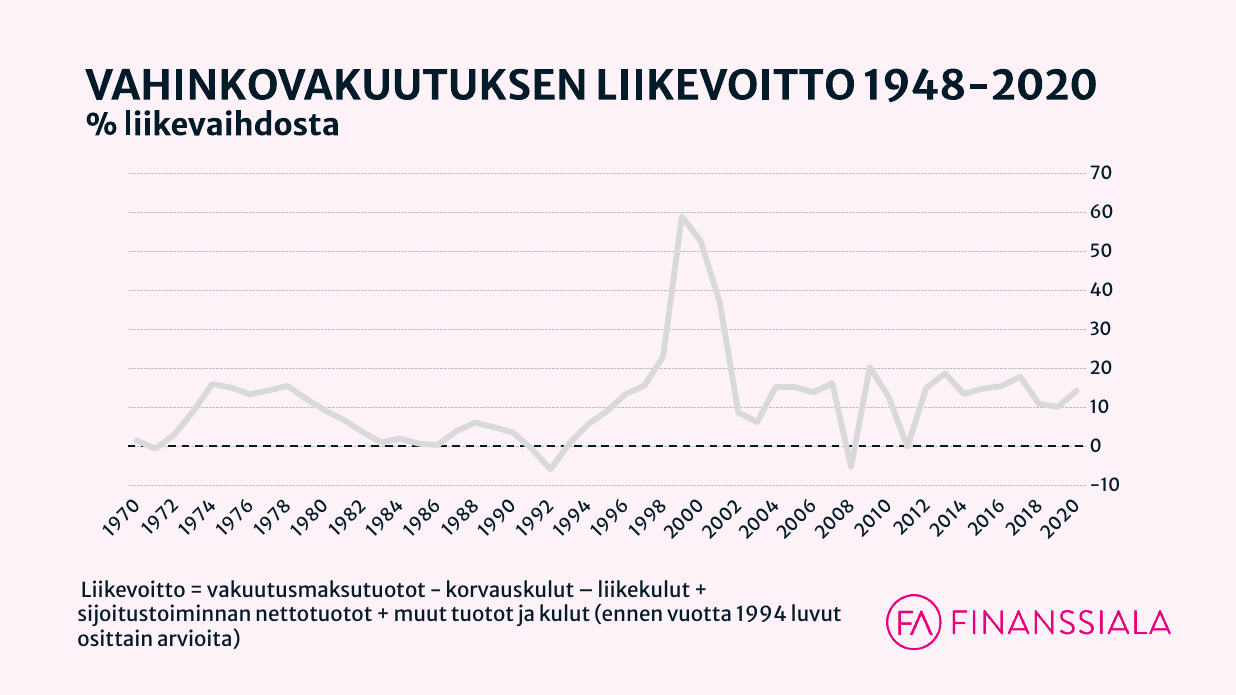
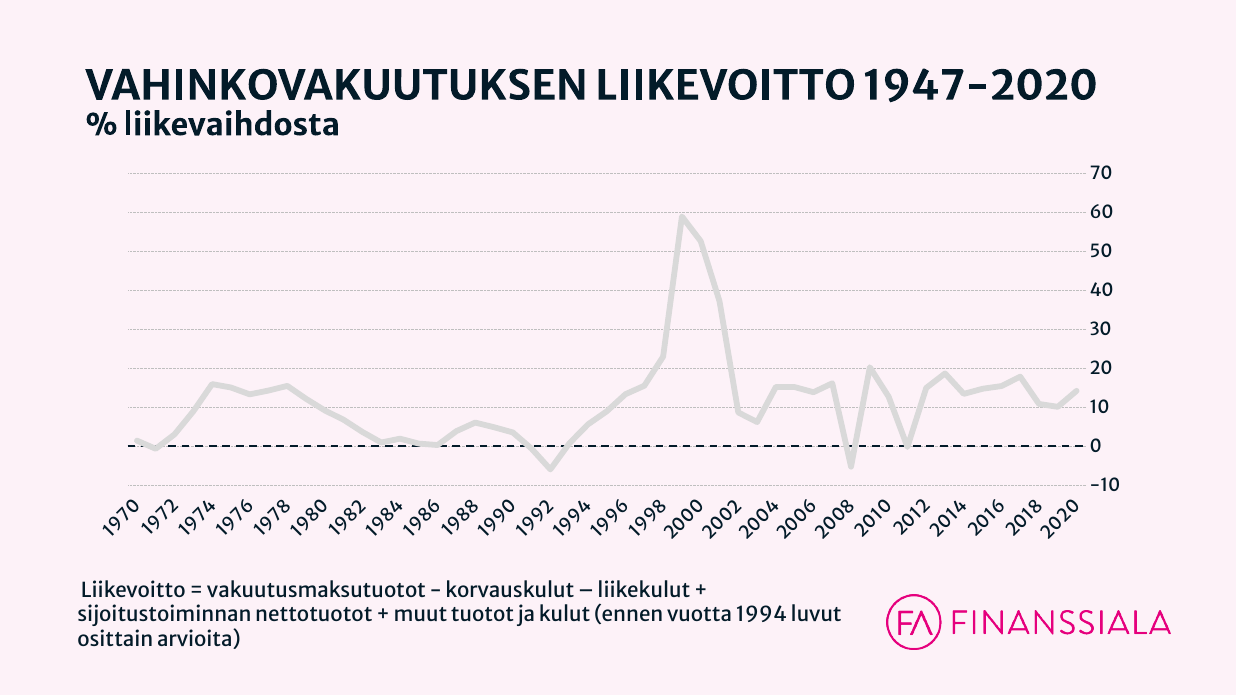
1948-2020: 1948-2020 -> 1947-2020 (980, 86)
